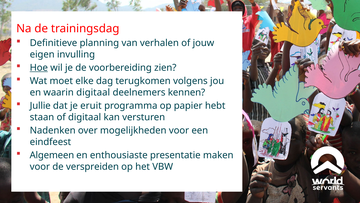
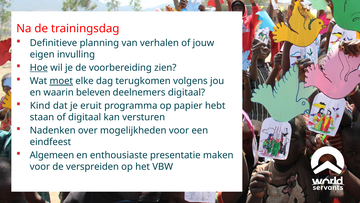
moet underline: none -> present (61, 81)
waarin digitaal: digitaal -> beleven (93, 92)
deelnemers kennen: kennen -> digitaal (187, 92)
Jullie: Jullie -> Kind (40, 106)
